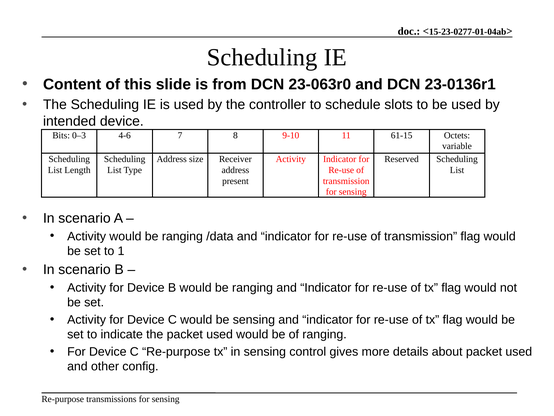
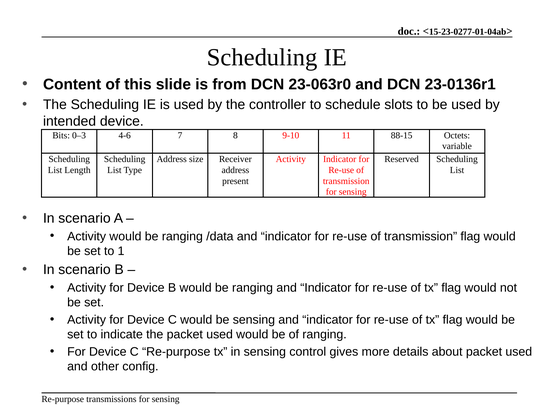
61-15: 61-15 -> 88-15 (402, 135)
